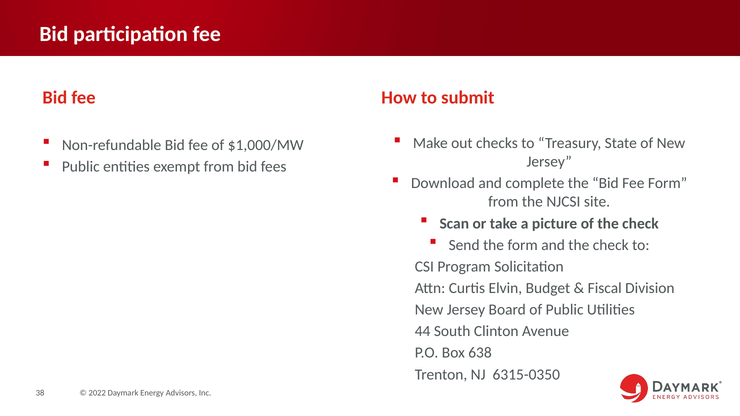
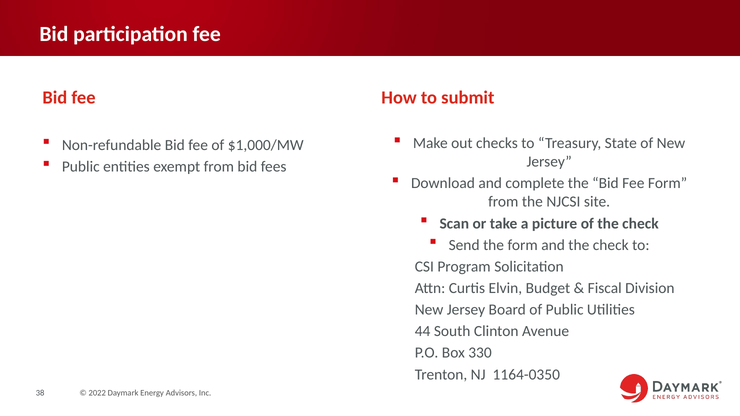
638: 638 -> 330 (480, 353)
6315-0350: 6315-0350 -> 1164-0350 (526, 375)
